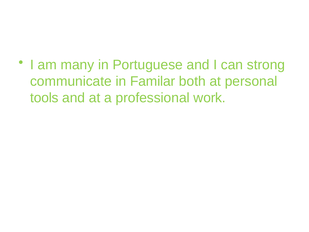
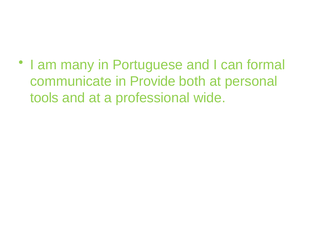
strong: strong -> formal (266, 65)
Familar: Familar -> Provide (153, 81)
work: work -> wide (210, 98)
